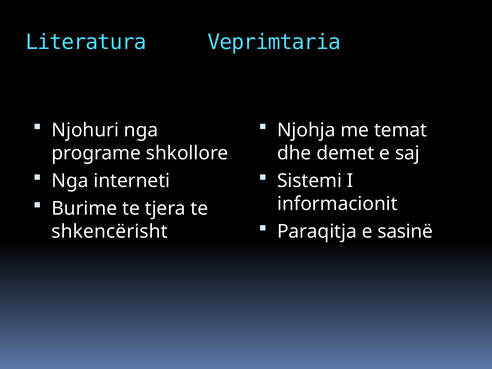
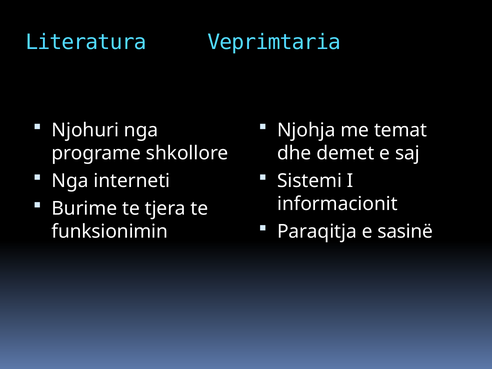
shkencërisht: shkencërisht -> funksionimin (110, 232)
